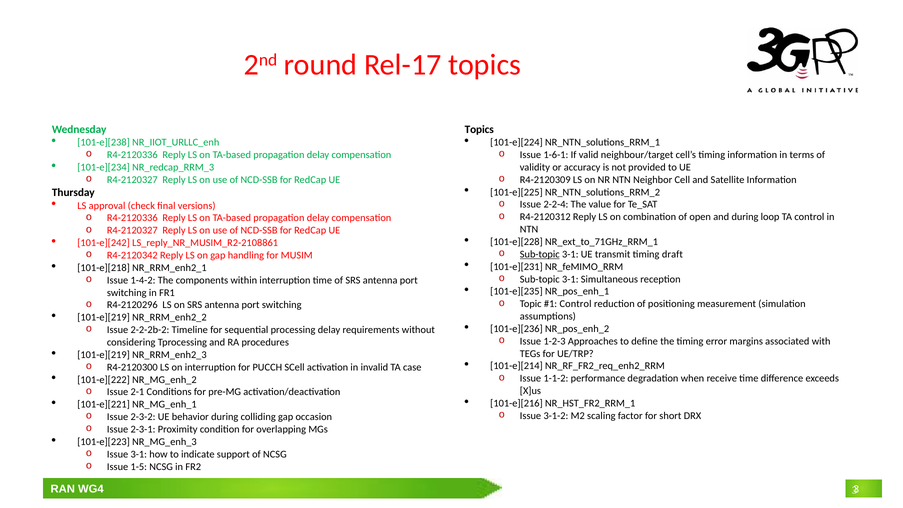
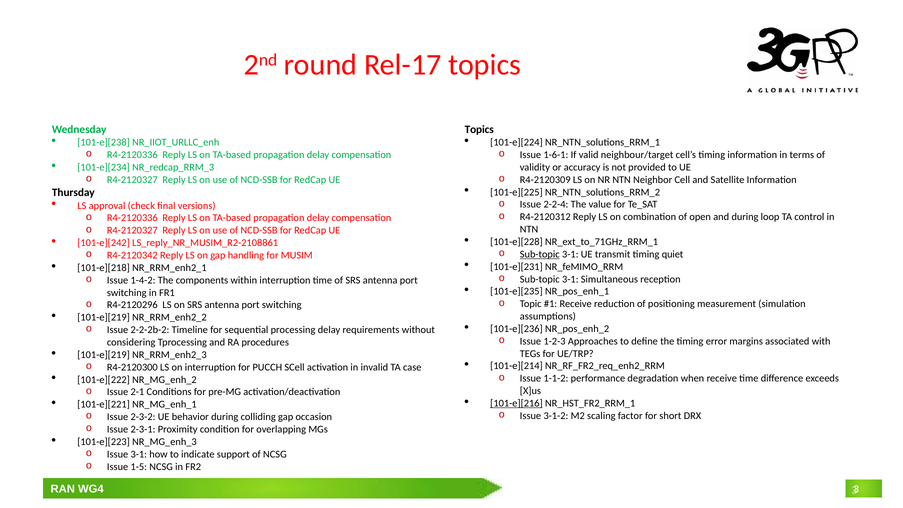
draft: draft -> quiet (673, 254)
Control: Control -> Receive (576, 304)
101-e][216 underline: none -> present (516, 403)
